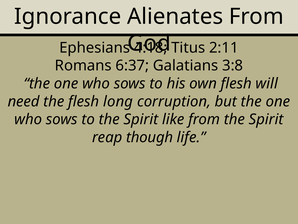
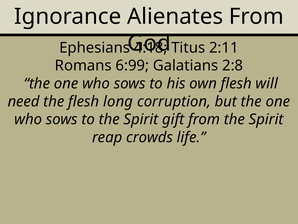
6:37: 6:37 -> 6:99 (132, 65)
3:8: 3:8 -> 2:8 (233, 65)
like: like -> gift (173, 119)
though: though -> crowds (150, 137)
